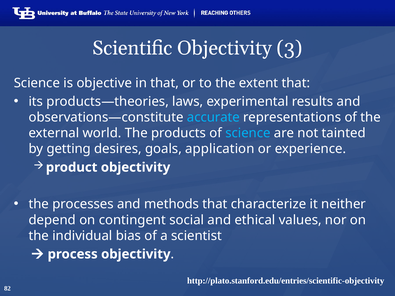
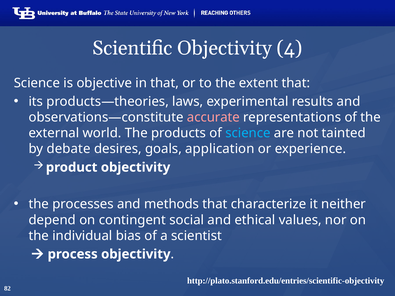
3: 3 -> 4 (289, 48)
accurate colour: light blue -> pink (213, 117)
getting: getting -> debate (69, 149)
